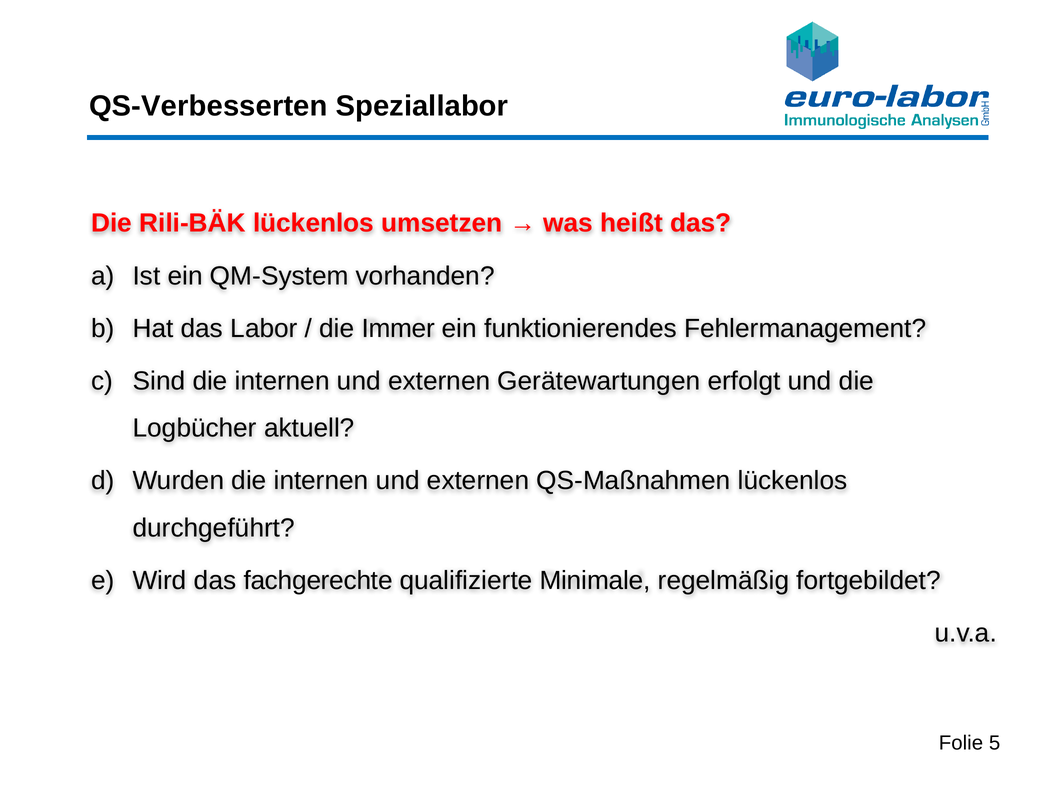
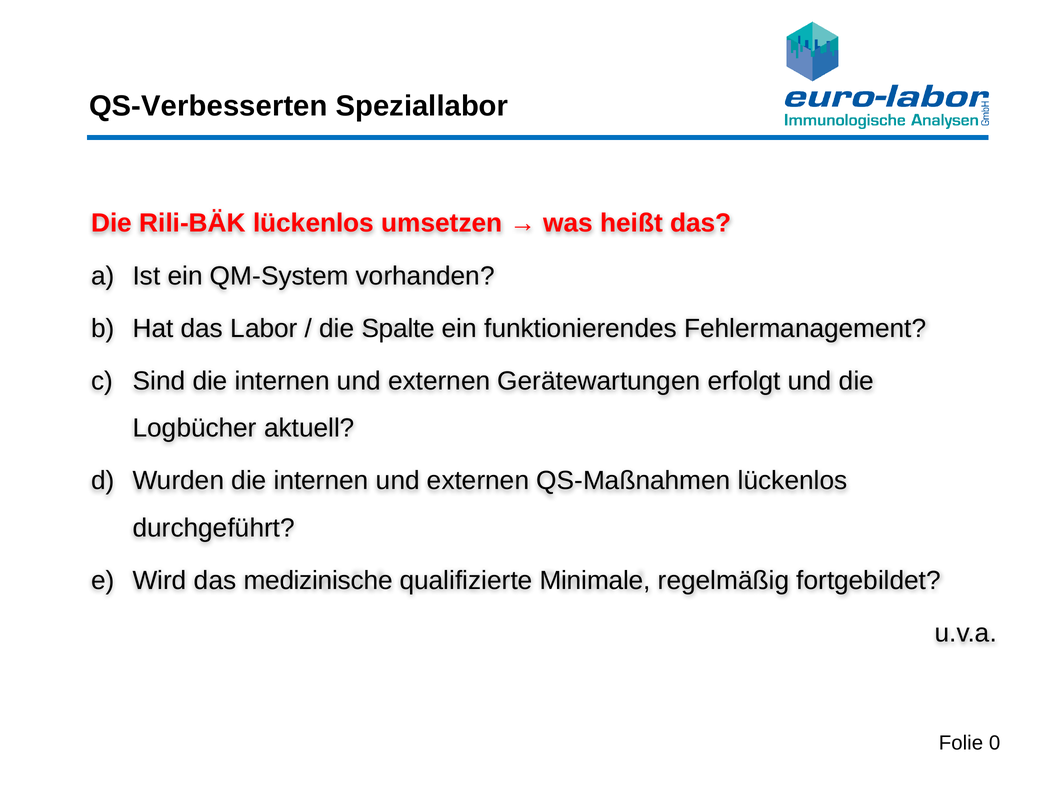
Immer: Immer -> Spalte (398, 328)
fachgerechte: fachgerechte -> medizinische (318, 581)
5: 5 -> 0 (995, 743)
